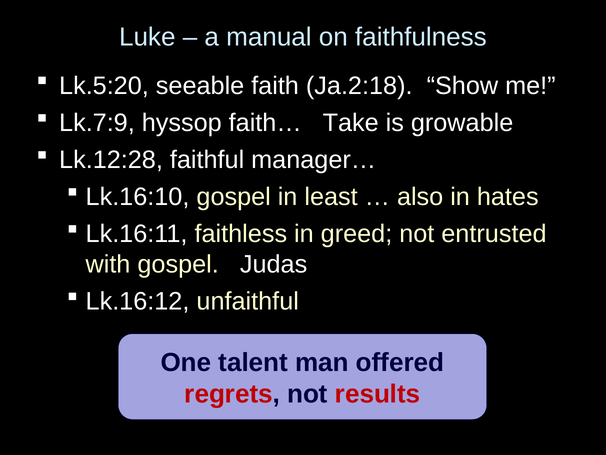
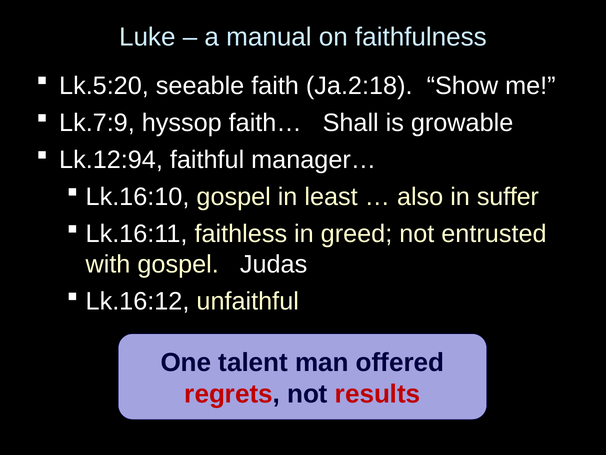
Take: Take -> Shall (351, 123)
Lk.12:28: Lk.12:28 -> Lk.12:94 (111, 160)
hates: hates -> suffer (508, 197)
